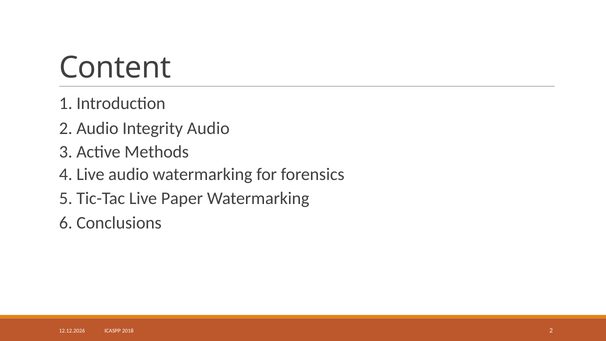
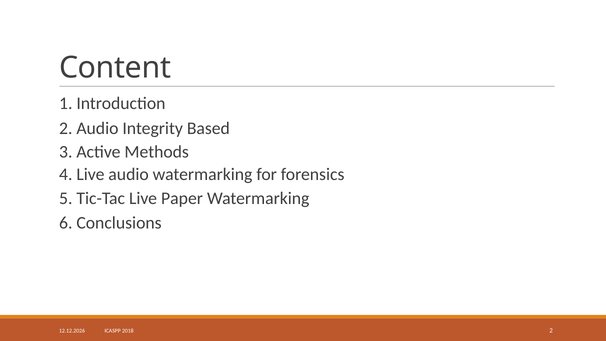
Integrity Audio: Audio -> Based (208, 128)
